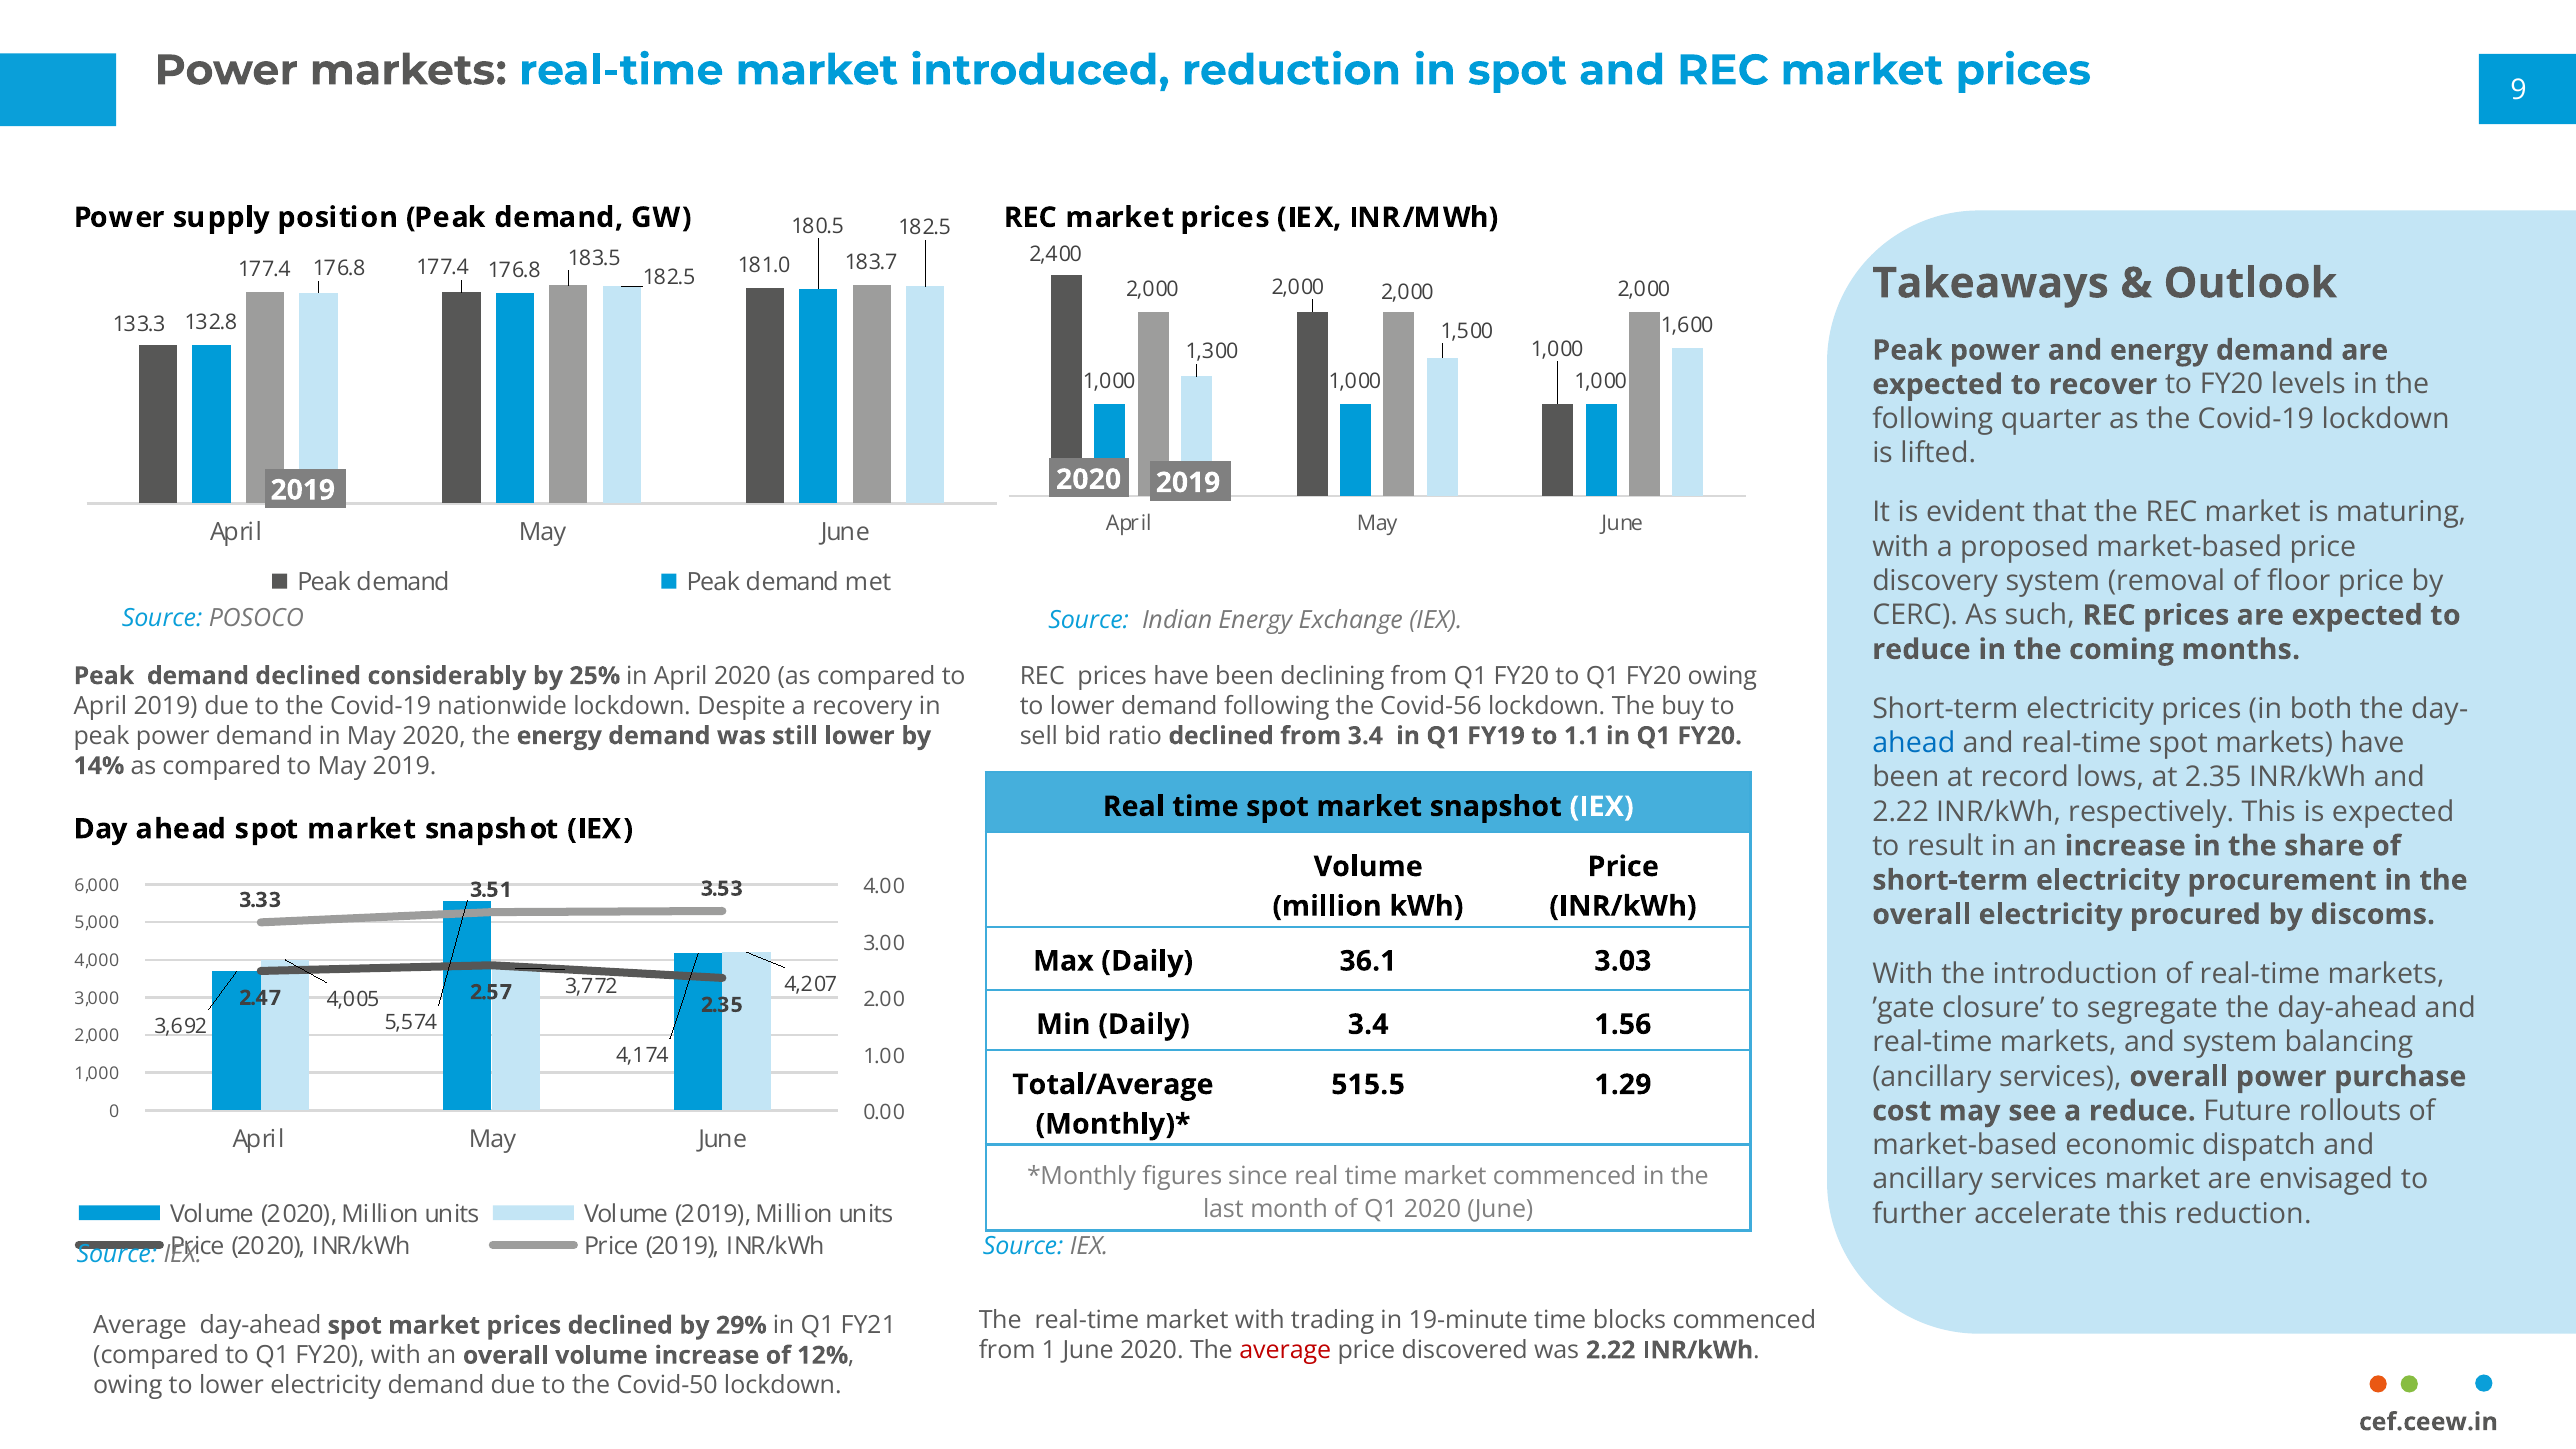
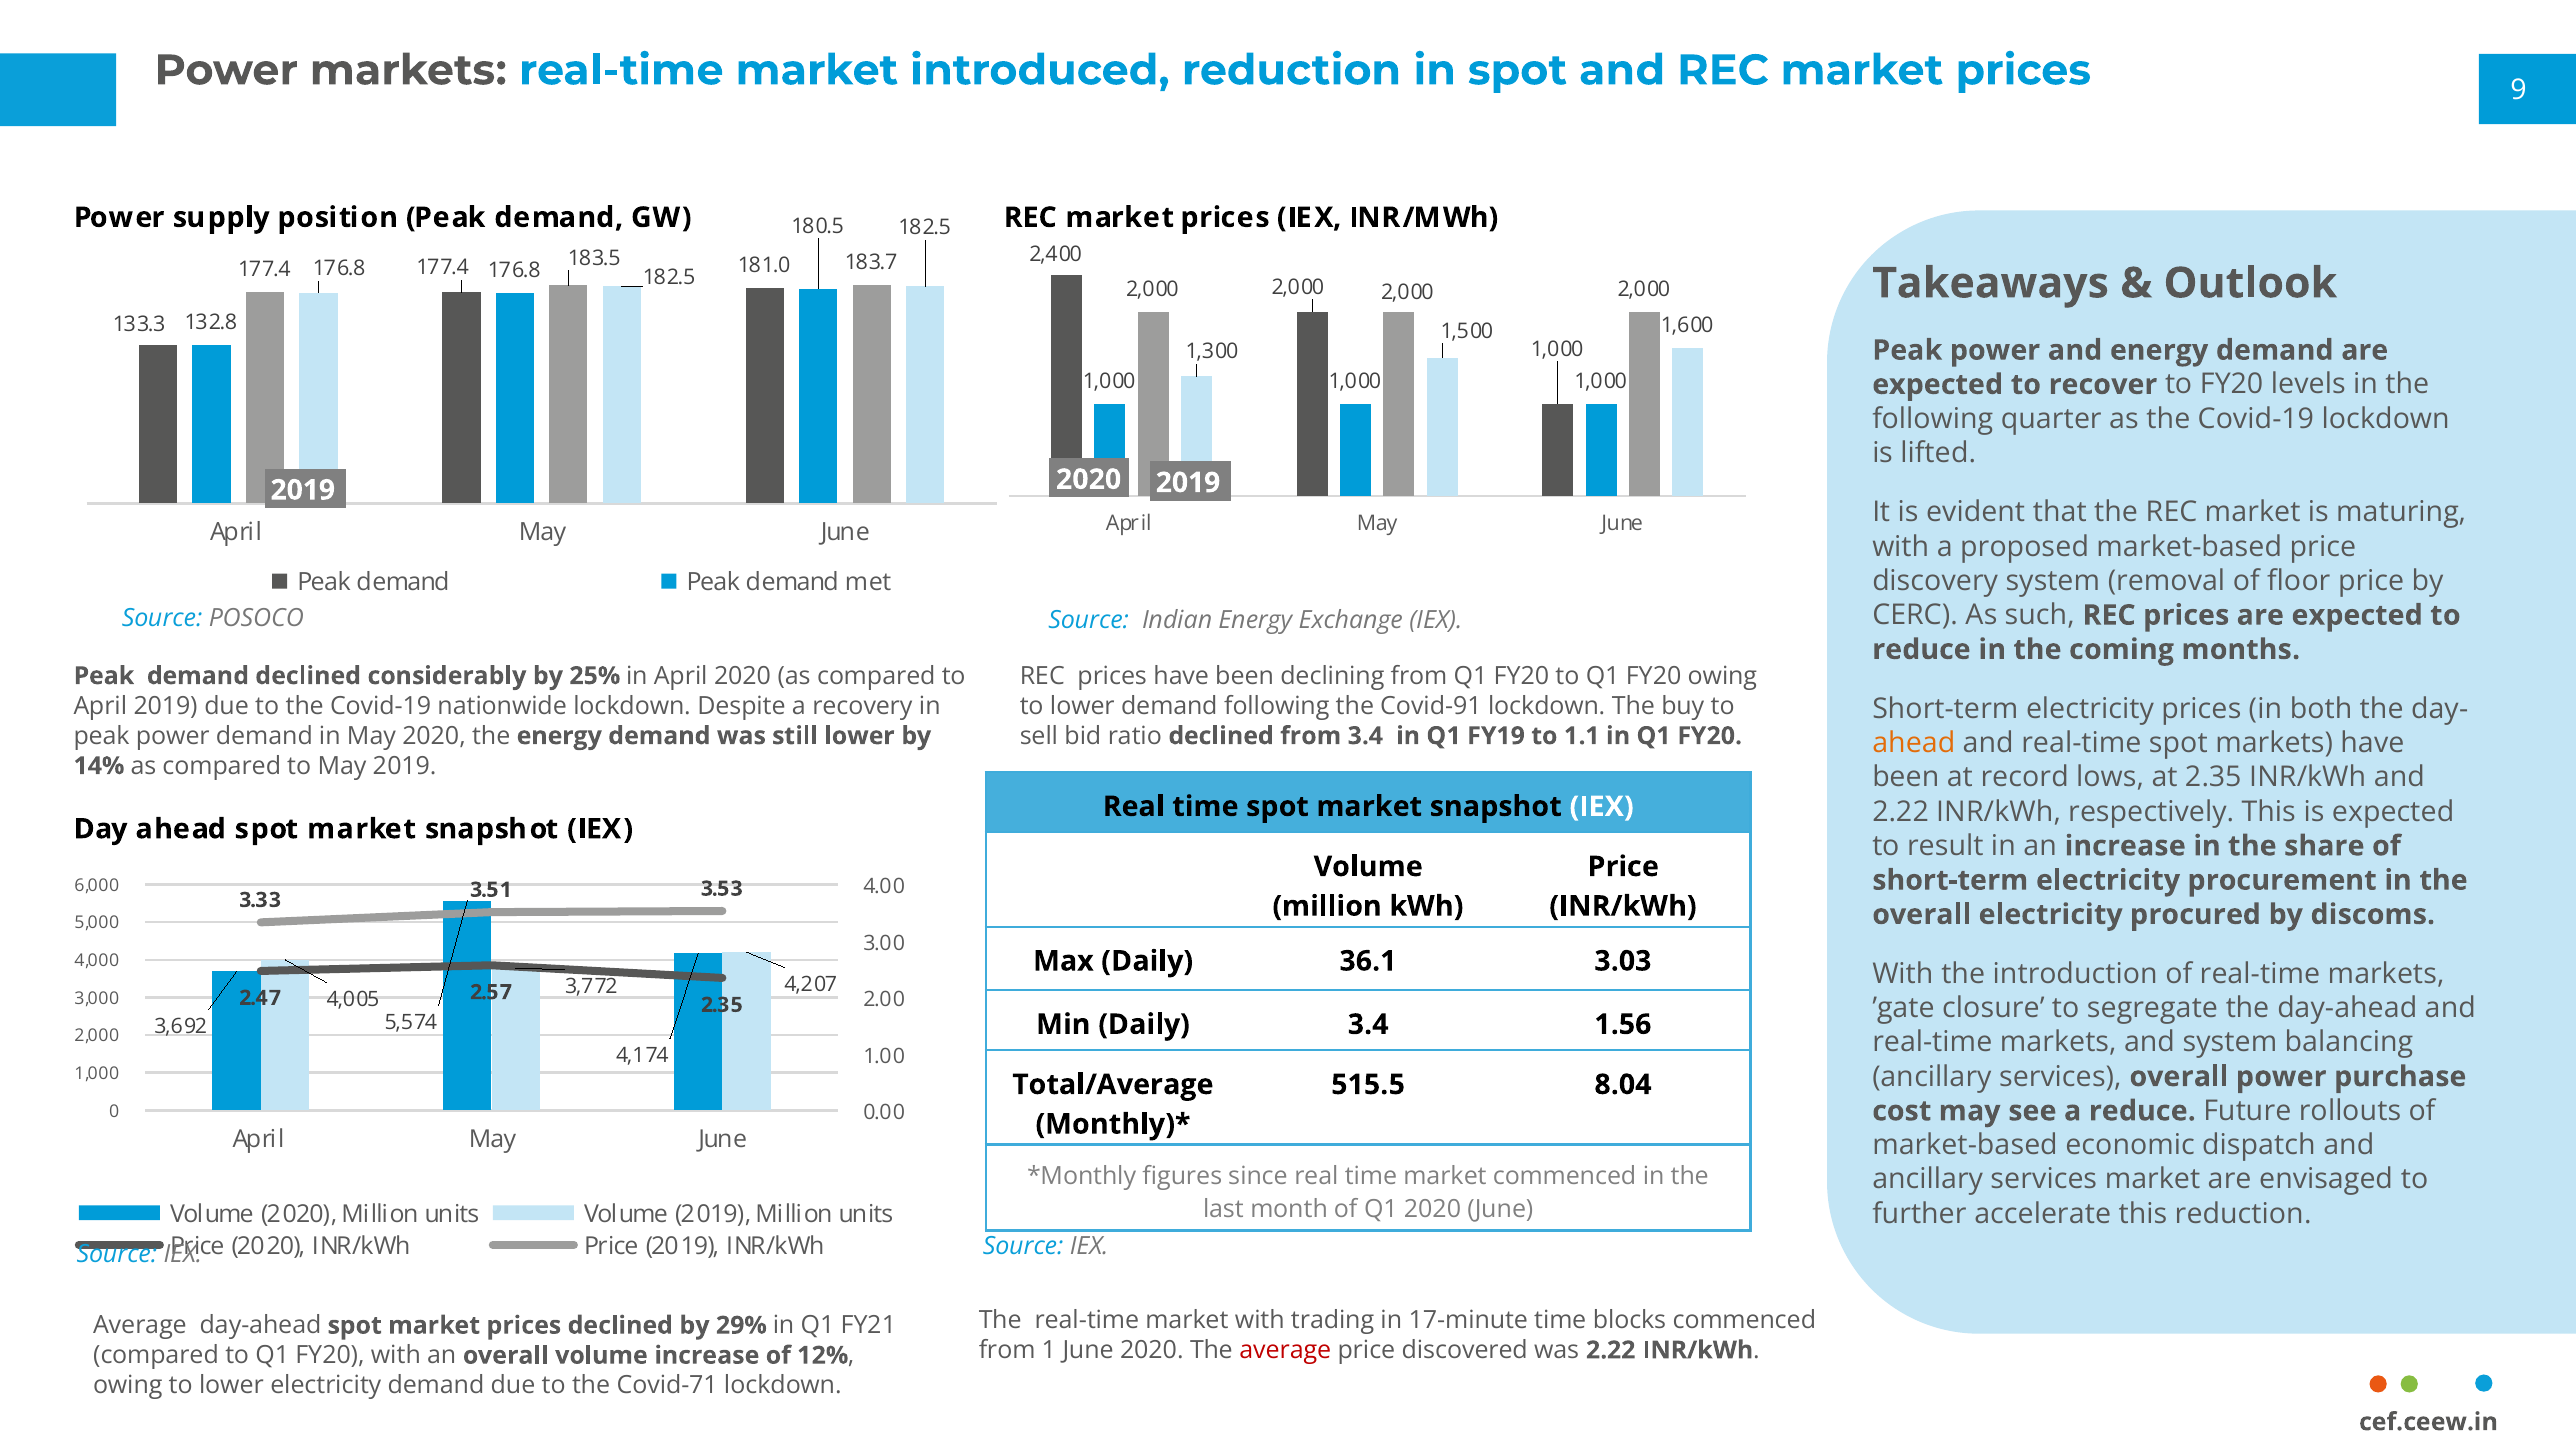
Covid-56: Covid-56 -> Covid-91 (1431, 706)
ahead colour: blue -> orange (1914, 743)
1.29: 1.29 -> 8.04 (1623, 1085)
19-minute: 19-minute -> 17-minute (1468, 1320)
Covid-50: Covid-50 -> Covid-71 (667, 1386)
